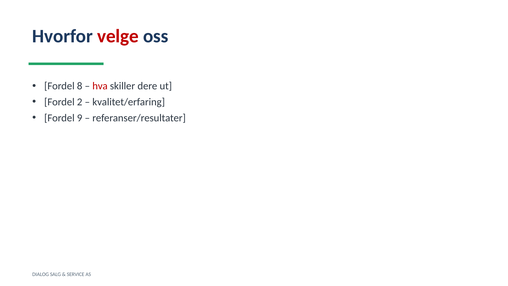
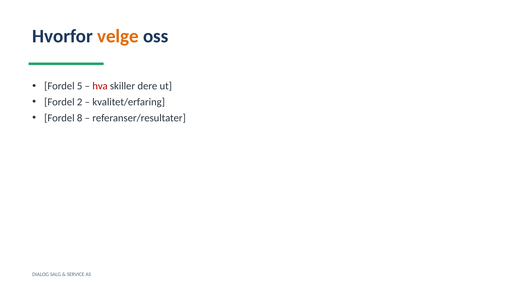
velge colour: red -> orange (118, 36)
8: 8 -> 5 (80, 86)
9: 9 -> 8 (80, 118)
